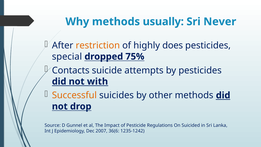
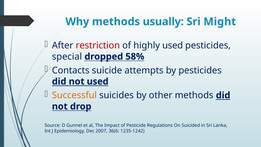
Never: Never -> Might (220, 22)
restriction colour: orange -> red (98, 45)
highly does: does -> used (173, 45)
75%: 75% -> 58% (135, 56)
not with: with -> used (98, 81)
